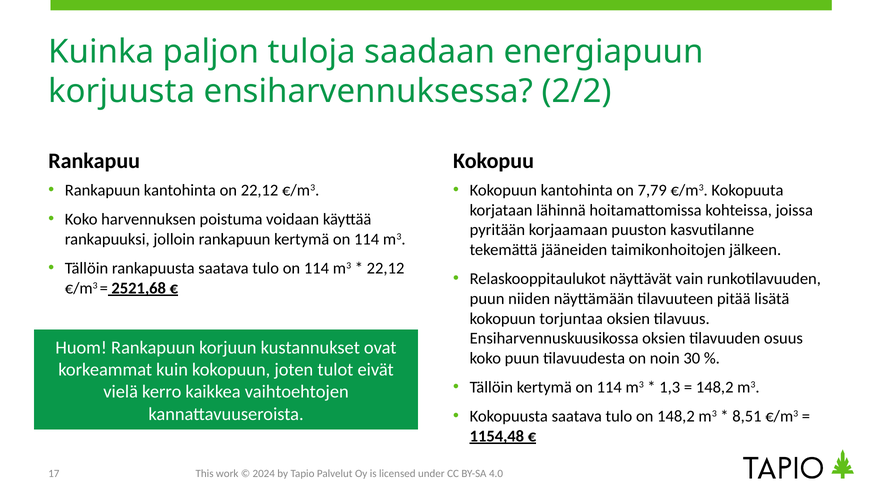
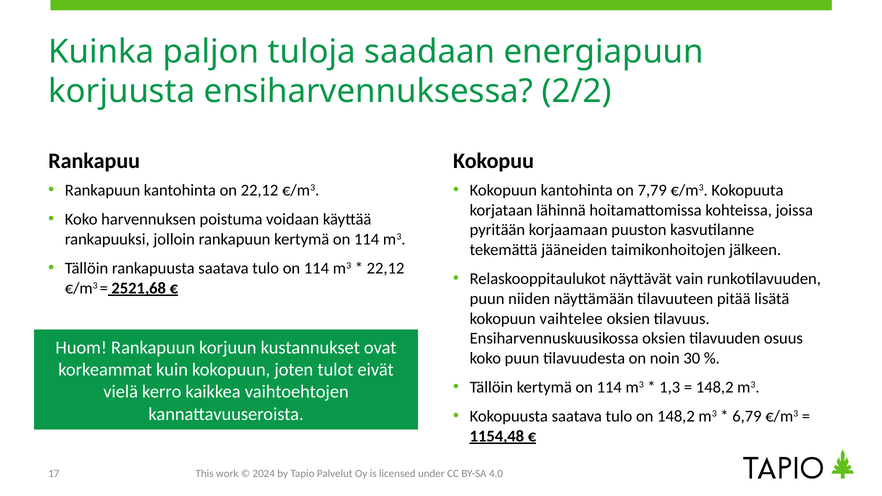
torjuntaa: torjuntaa -> vaihtelee (571, 319)
8,51: 8,51 -> 6,79 (747, 416)
